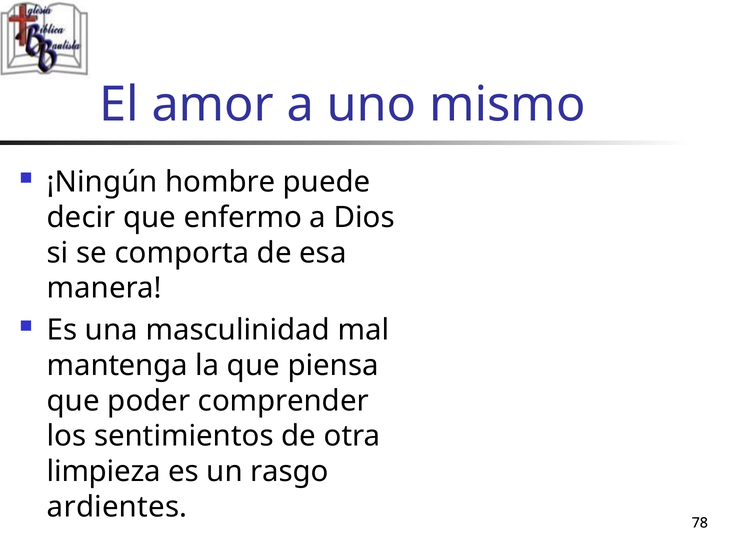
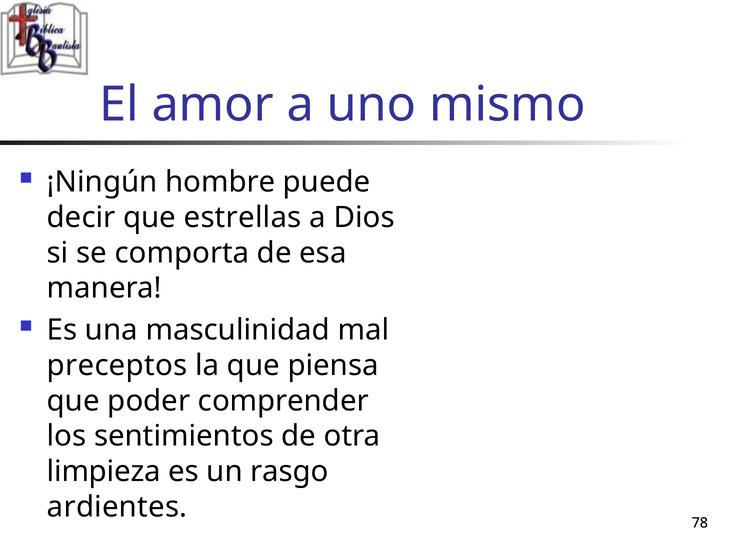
enfermo: enfermo -> estrellas (243, 217)
mantenga: mantenga -> preceptos (117, 365)
